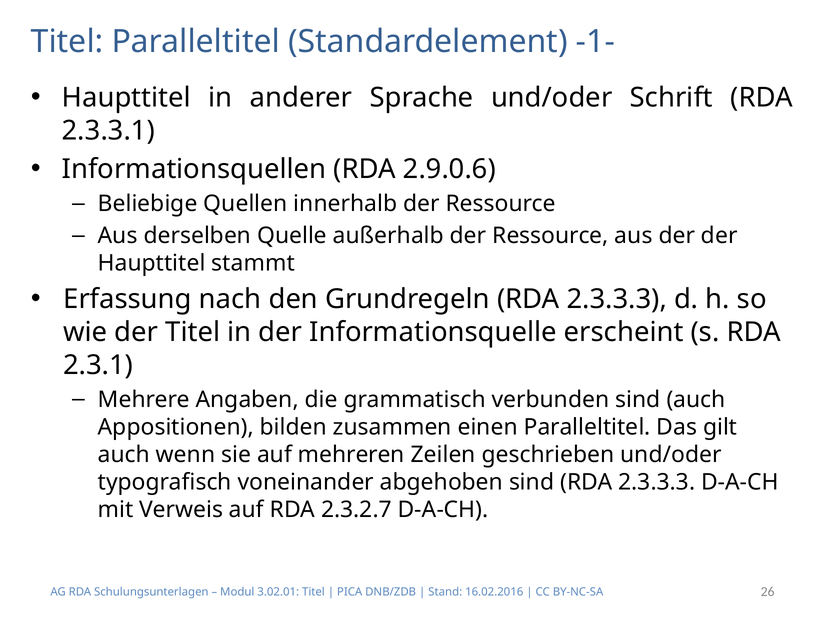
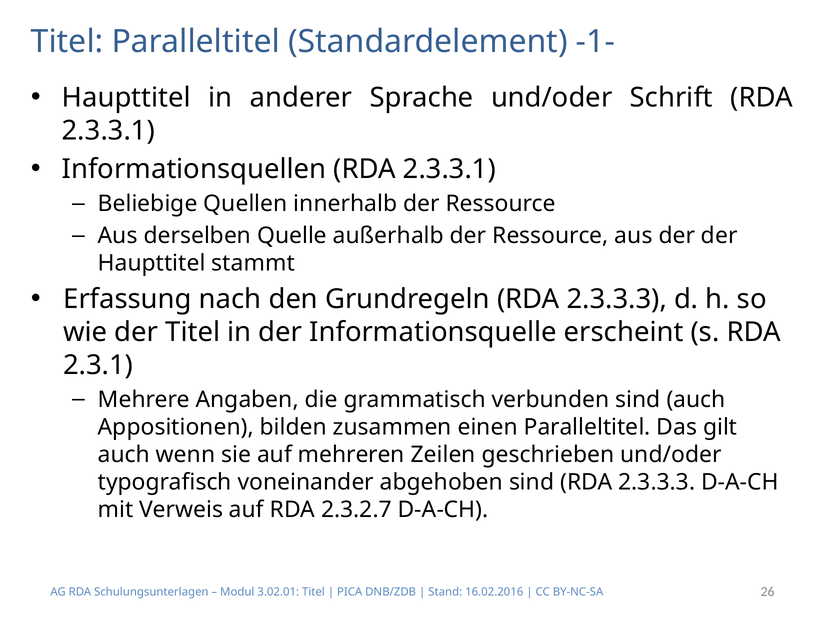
Informationsquellen RDA 2.9.0.6: 2.9.0.6 -> 2.3.3.1 (449, 169)
